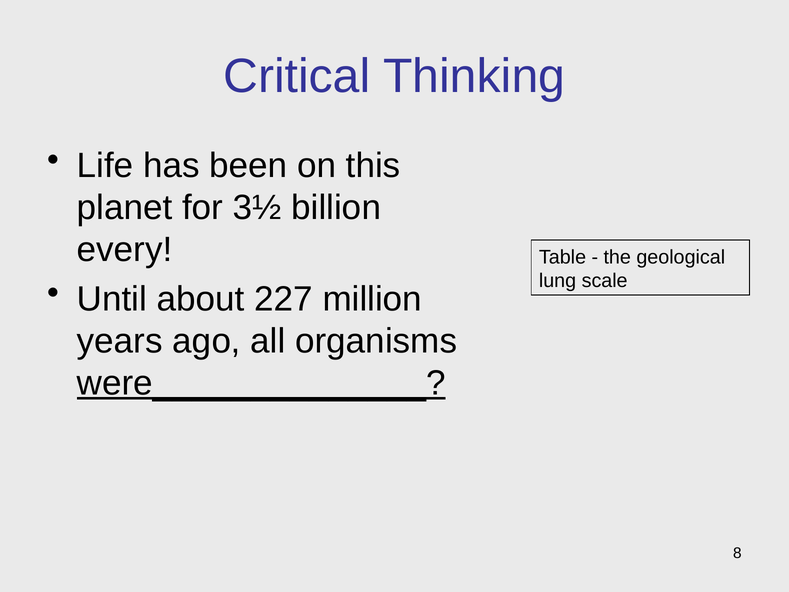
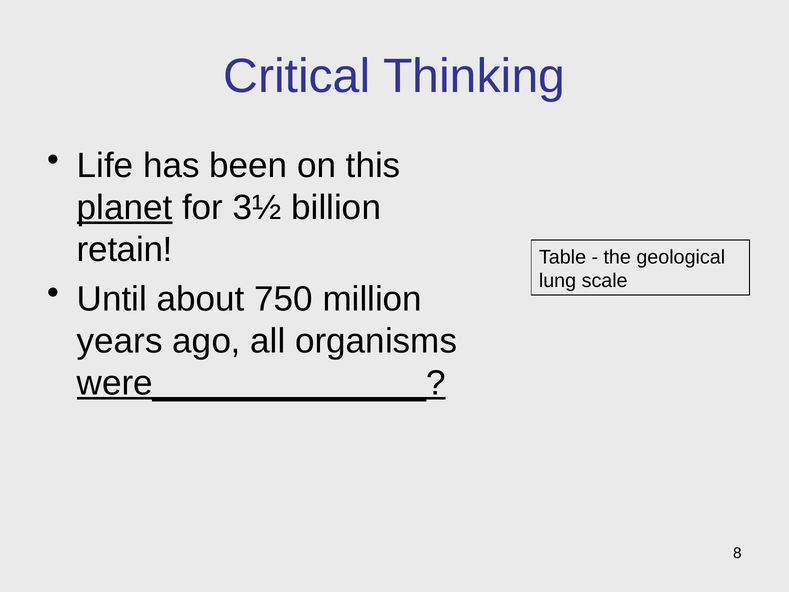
planet underline: none -> present (125, 208)
every: every -> retain (125, 250)
227: 227 -> 750 (284, 299)
